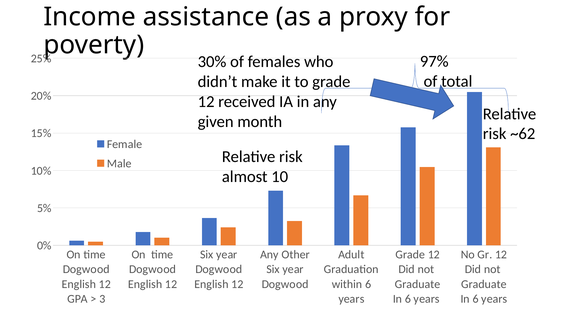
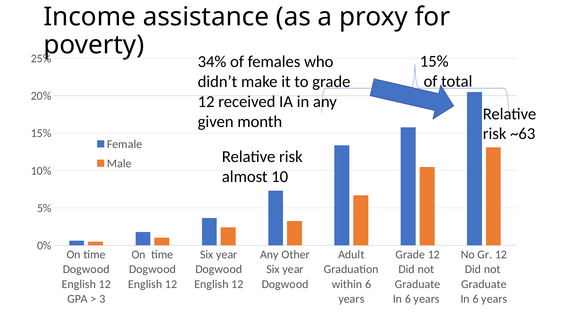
97%: 97% -> 15% (434, 61)
30%: 30% -> 34% (212, 62)
~62: ~62 -> ~63 (523, 134)
